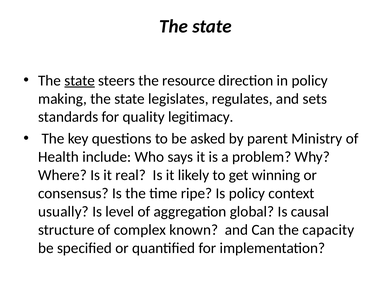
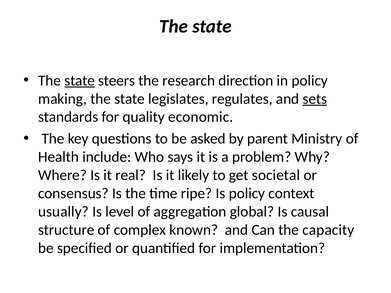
resource: resource -> research (189, 81)
sets underline: none -> present (315, 99)
legitimacy: legitimacy -> economic (201, 117)
winning: winning -> societal (276, 175)
